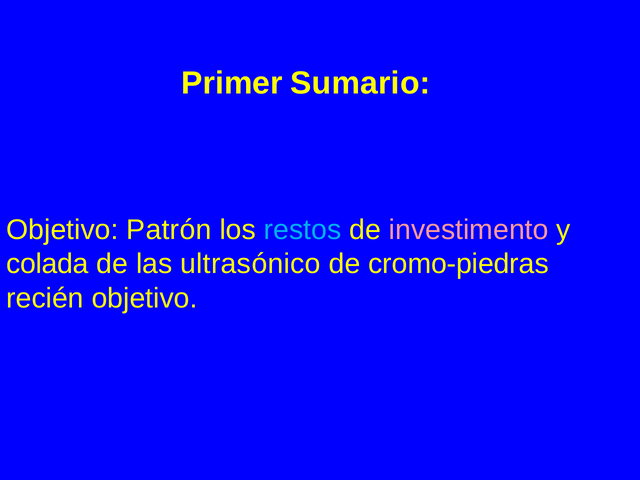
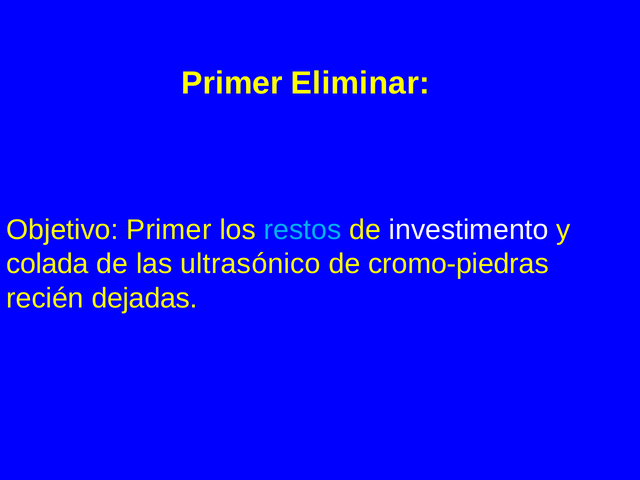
Sumario: Sumario -> Eliminar (360, 83)
Objetivo Patrón: Patrón -> Primer (169, 230)
investimento colour: pink -> white (469, 230)
recién objetivo: objetivo -> dejadas (145, 298)
